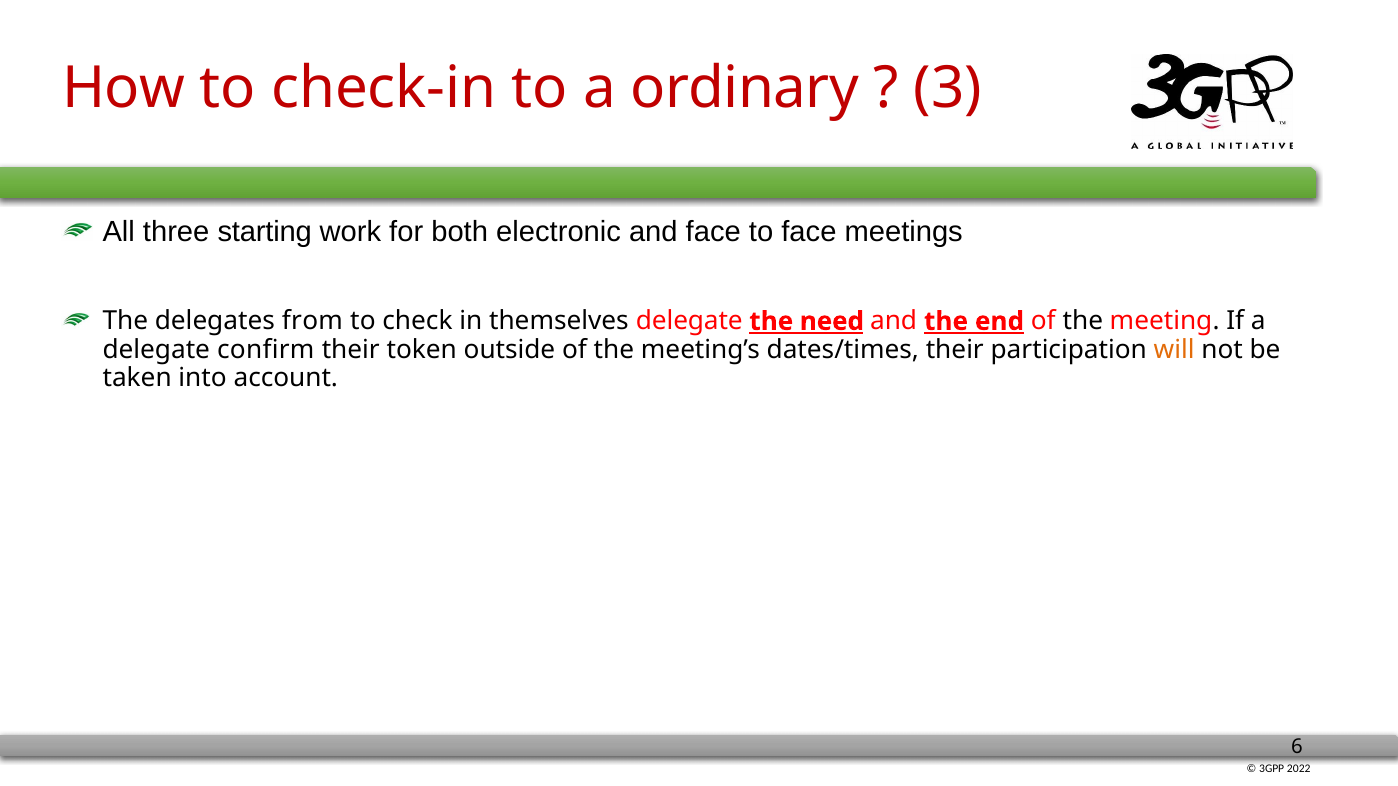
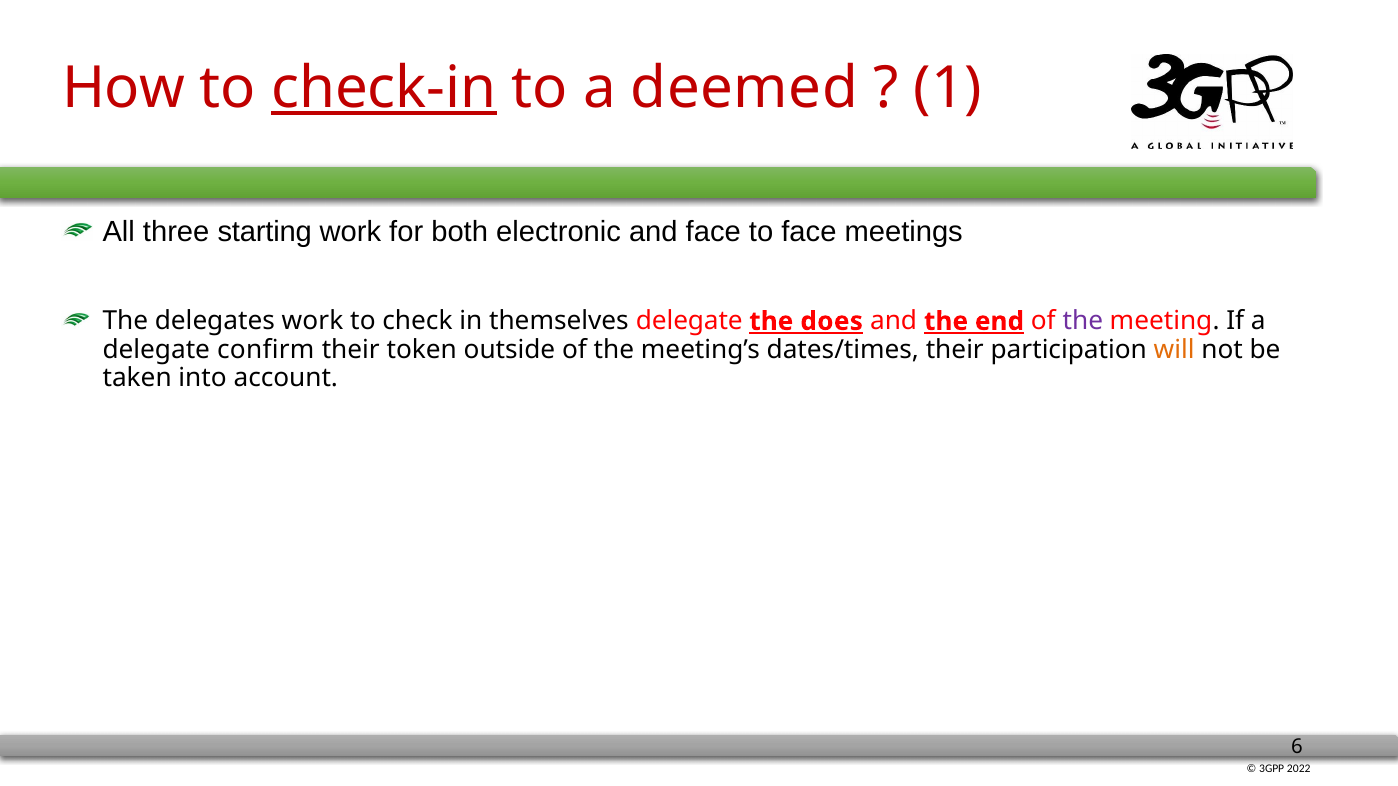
check-in underline: none -> present (384, 88)
ordinary: ordinary -> deemed (744, 88)
3: 3 -> 1 (948, 88)
delegates from: from -> work (312, 321)
need: need -> does (832, 321)
the colour: black -> purple (1083, 321)
